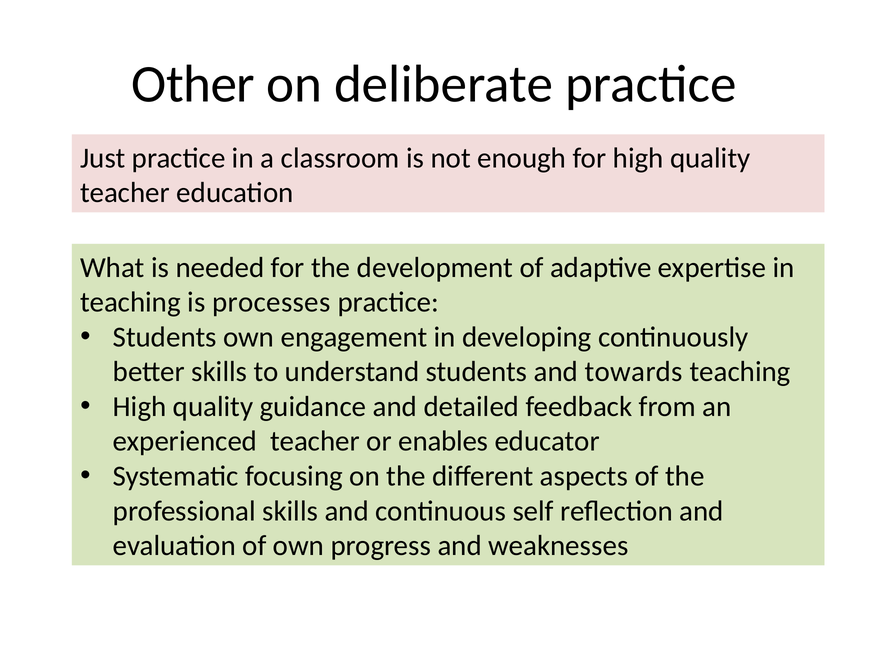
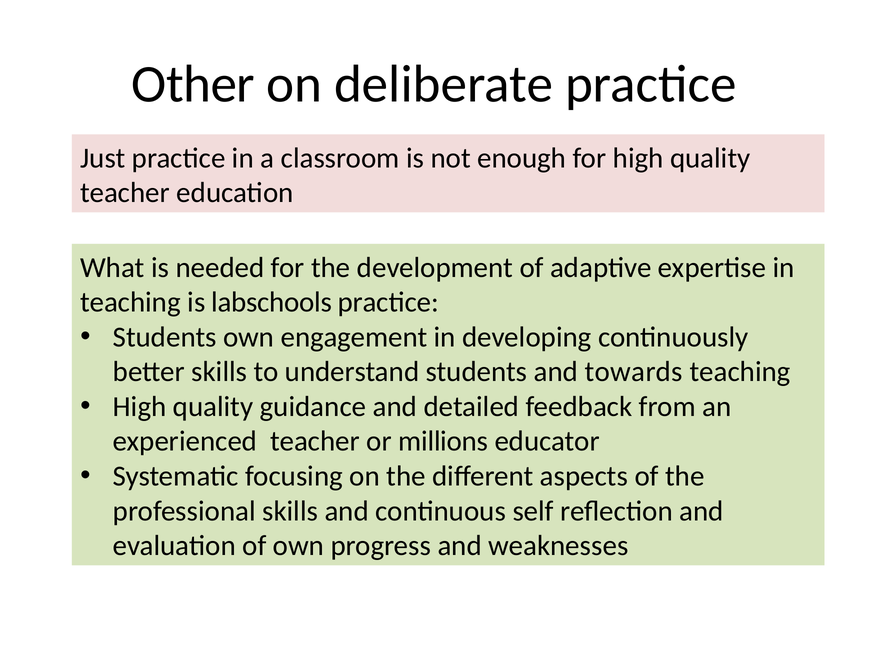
processes: processes -> labschools (272, 302)
enables: enables -> millions (443, 441)
